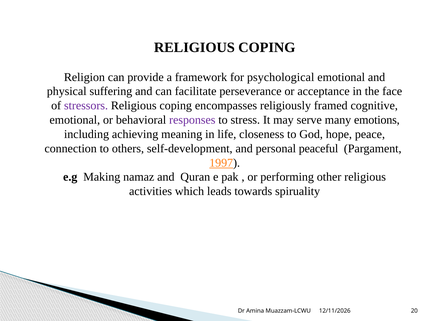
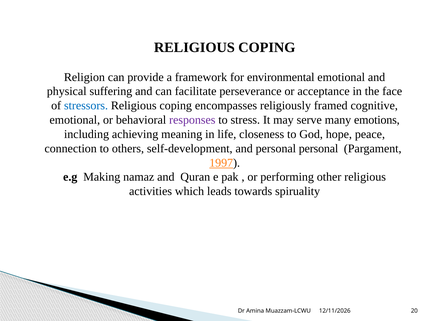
psychological: psychological -> environmental (281, 77)
stressors colour: purple -> blue (86, 106)
personal peaceful: peaceful -> personal (319, 148)
